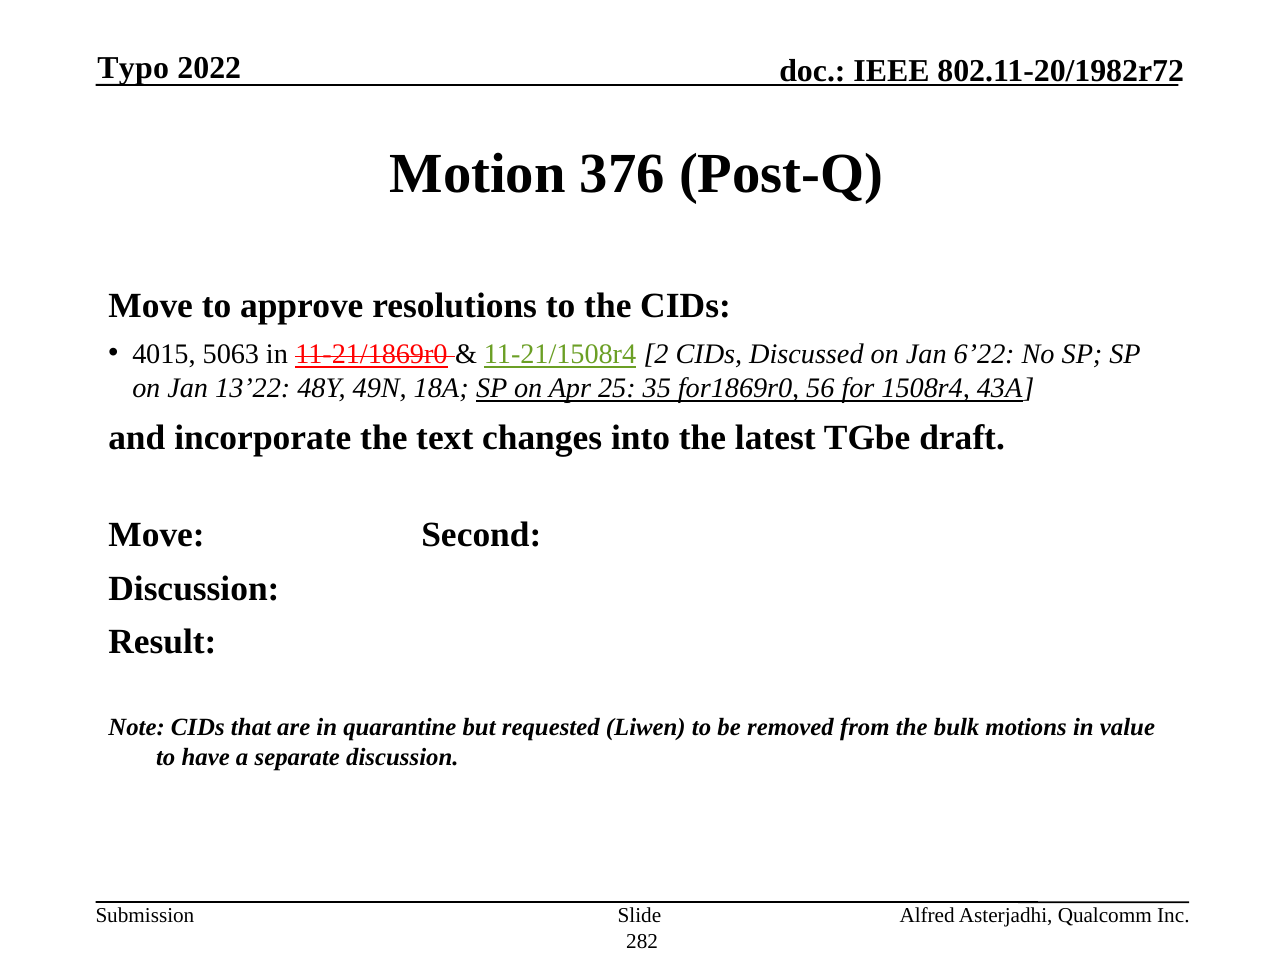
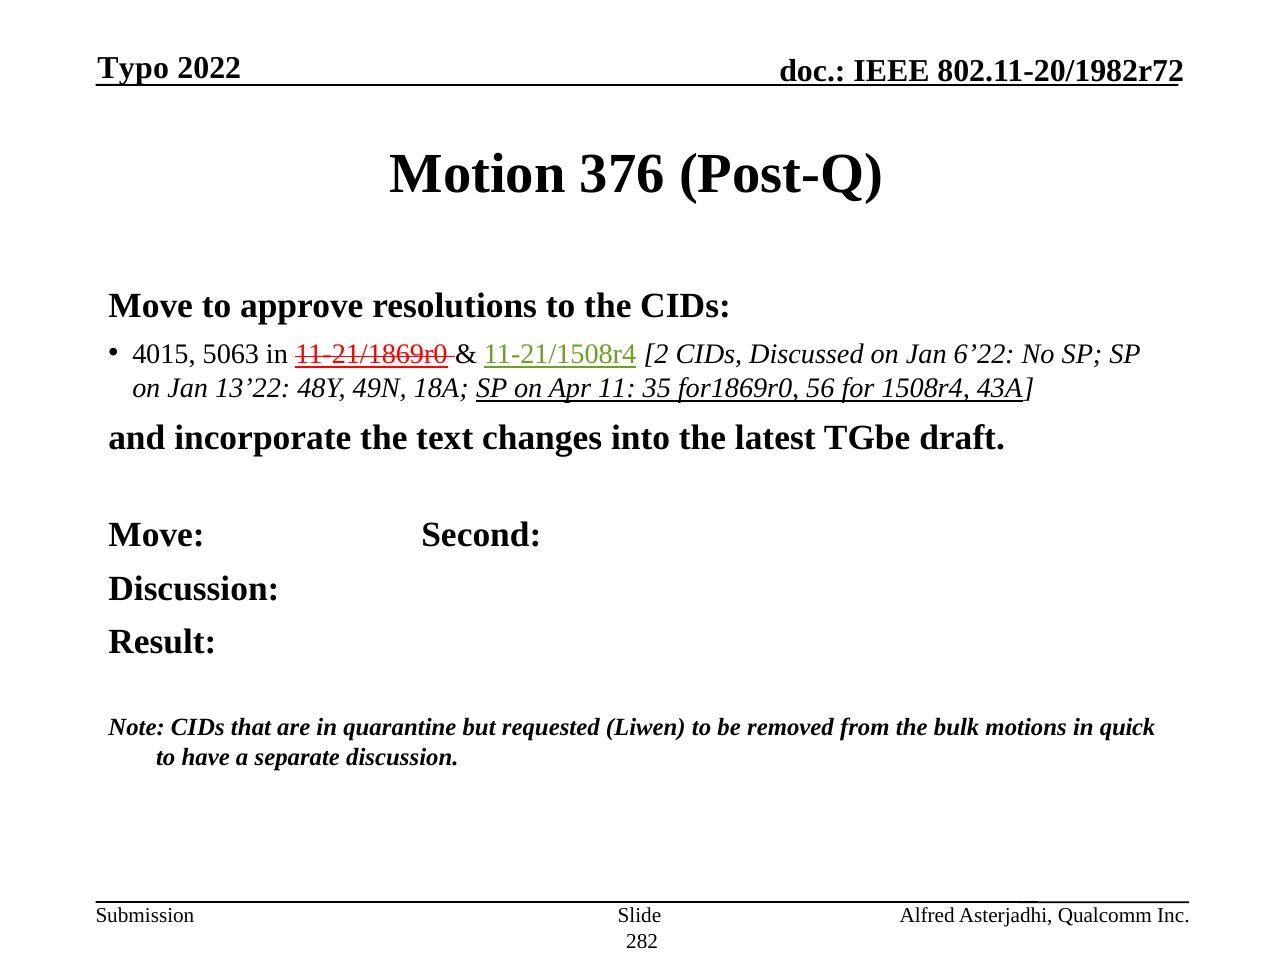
25: 25 -> 11 (617, 388)
value: value -> quick (1128, 728)
